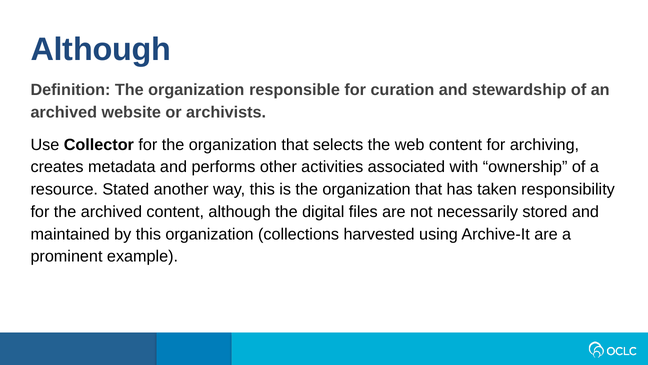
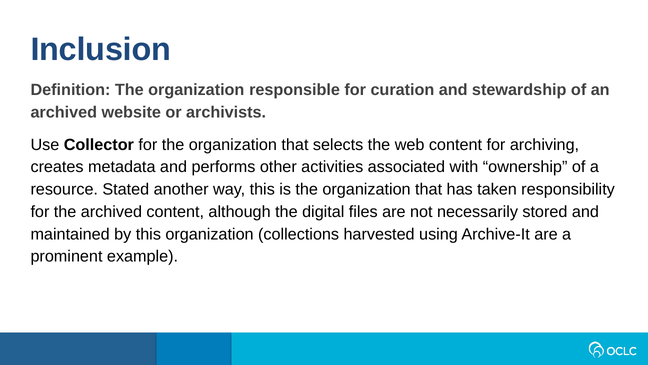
Although: Although -> Inclusion (101, 49)
